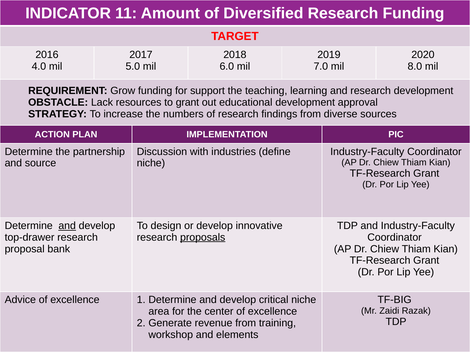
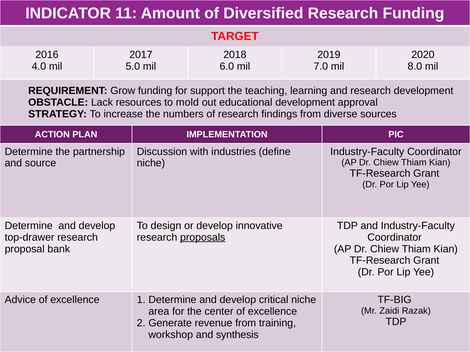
to grant: grant -> mold (187, 103)
and underline: present -> none (67, 226)
elements: elements -> synthesis (237, 335)
